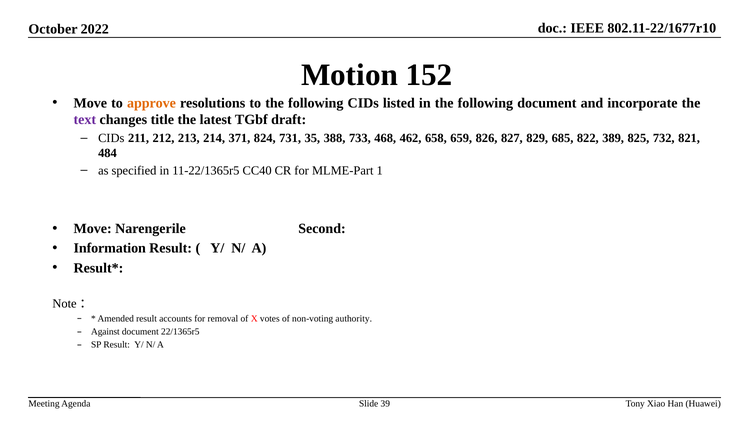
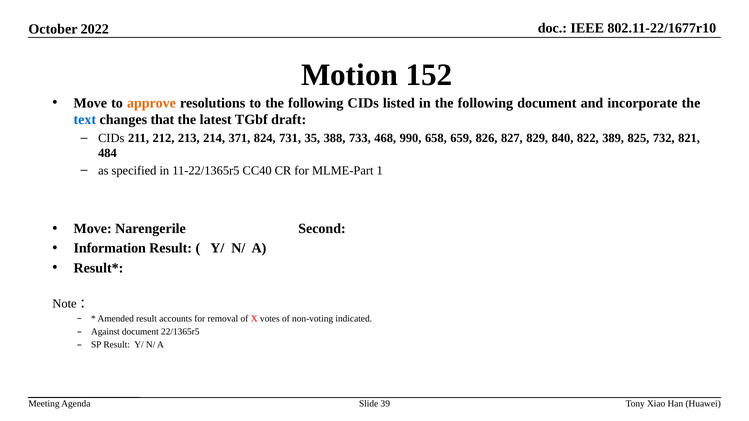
text colour: purple -> blue (85, 120)
title: title -> that (162, 120)
462: 462 -> 990 (411, 138)
685: 685 -> 840 (563, 138)
authority: authority -> indicated (354, 319)
